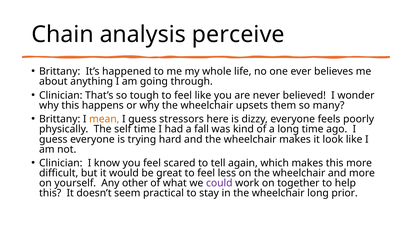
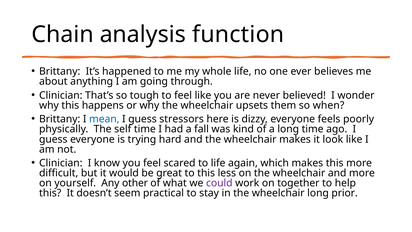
perceive: perceive -> function (238, 35)
many: many -> when (329, 105)
mean colour: orange -> blue (104, 119)
to tell: tell -> life (218, 163)
great to feel: feel -> this (206, 173)
